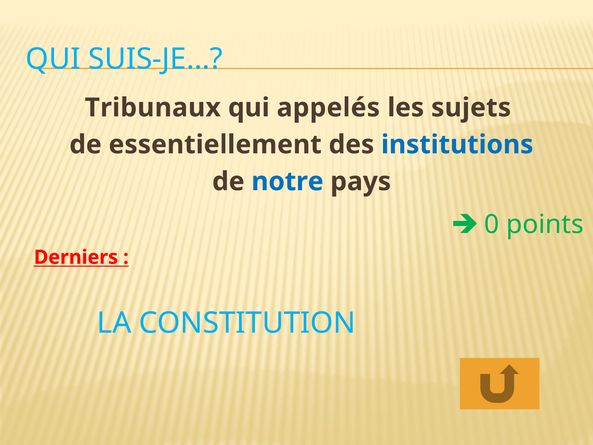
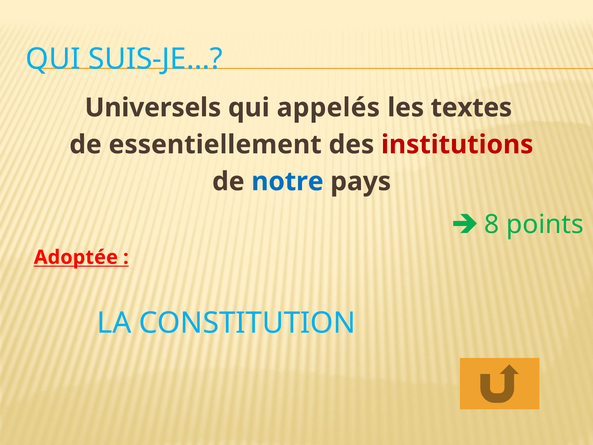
Tribunaux: Tribunaux -> Universels (153, 108)
sujets: sujets -> textes (471, 108)
institutions colour: blue -> red (457, 145)
0: 0 -> 8 (492, 224)
Derniers: Derniers -> Adoptée (76, 257)
